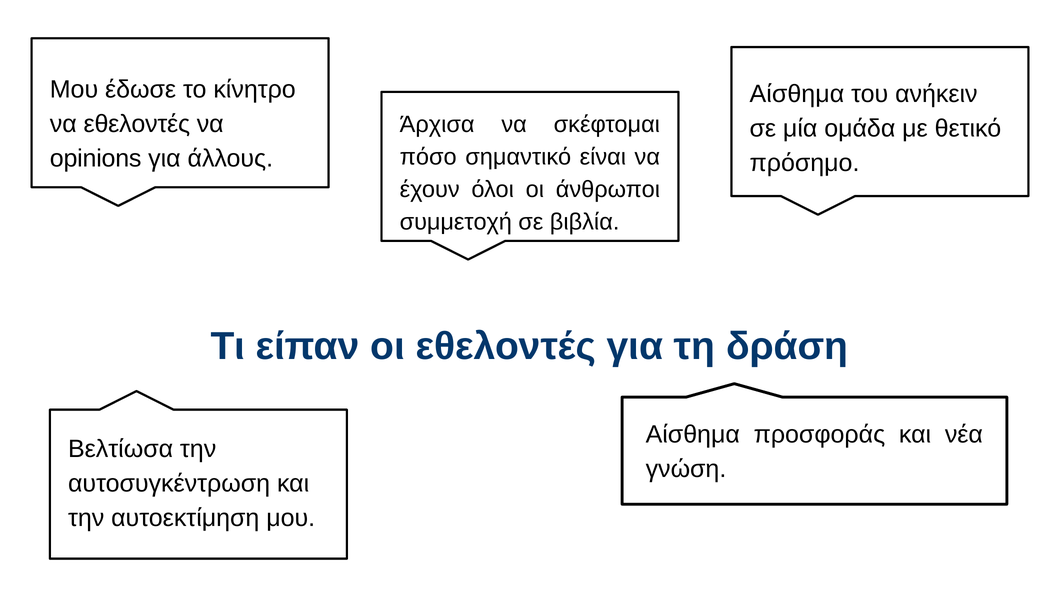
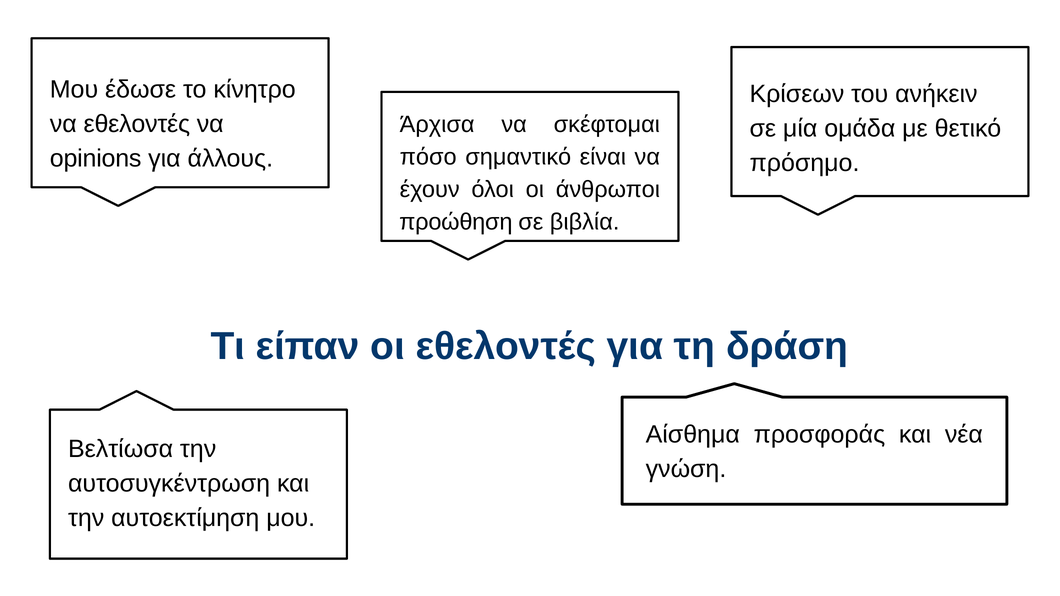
Αίσθημα: Αίσθημα -> Κρίσεων (797, 94)
συμμετοχή: συμμετοχή -> προώθηση (456, 222)
